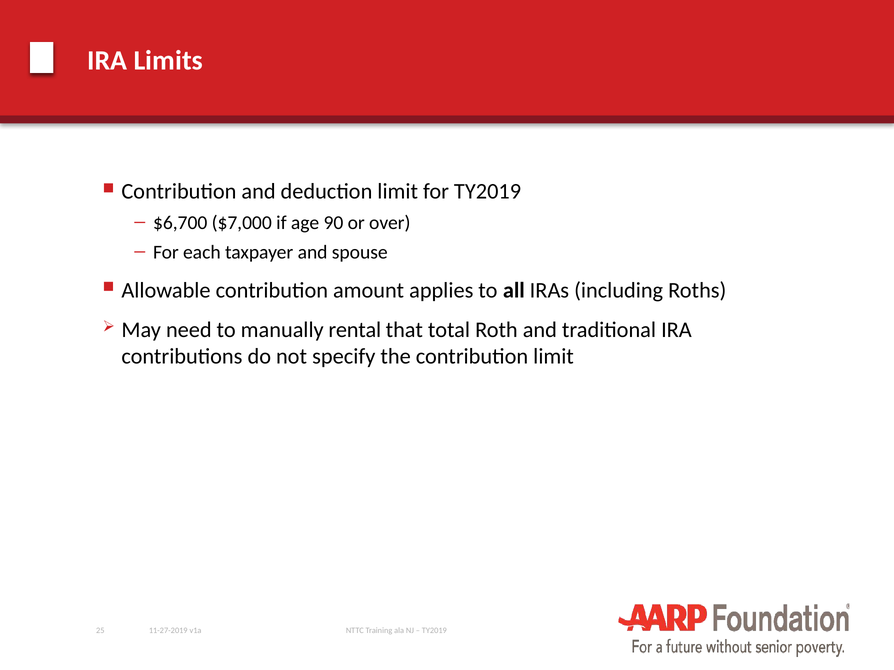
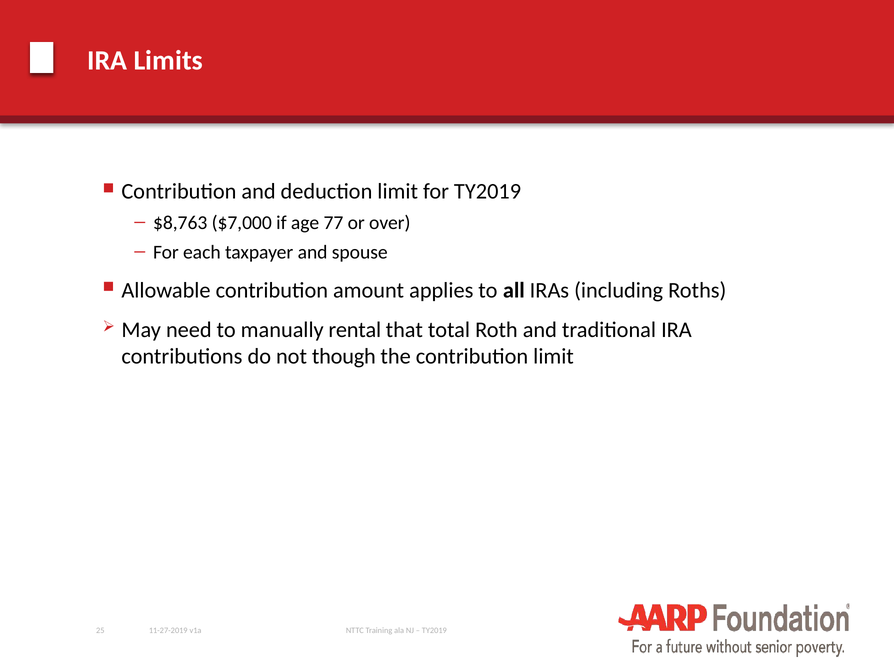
$6,700: $6,700 -> $8,763 (180, 223)
90: 90 -> 77 (333, 223)
specify: specify -> though (344, 357)
